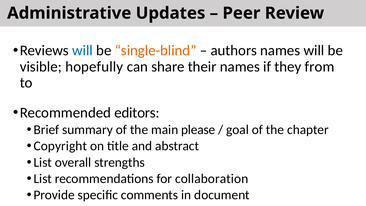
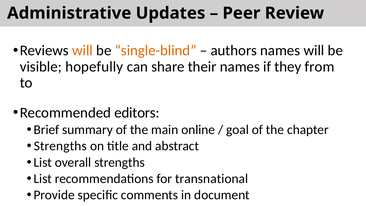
will colour: blue -> orange (82, 51)
please: please -> online (198, 130)
Copyright: Copyright -> Strengths (60, 146)
collaboration: collaboration -> transnational (212, 179)
